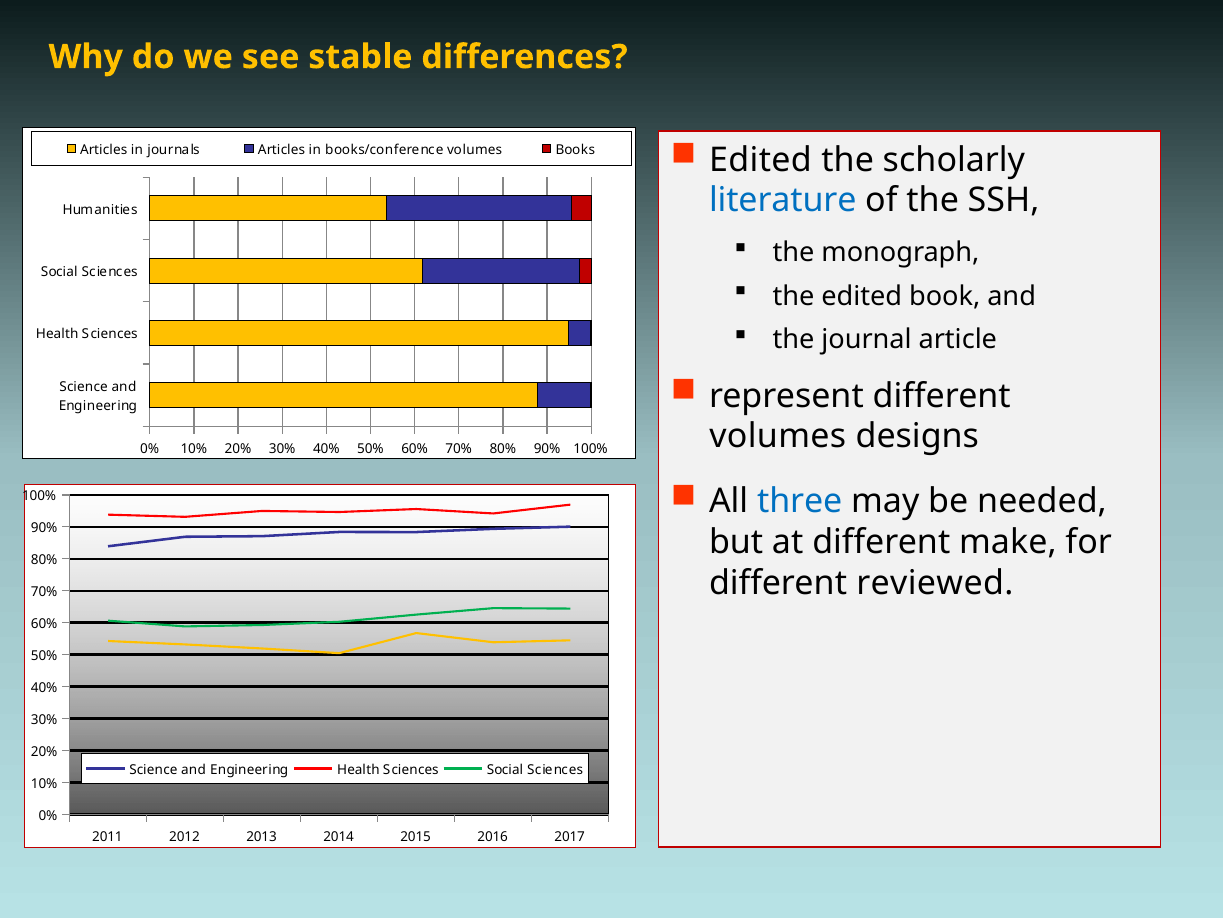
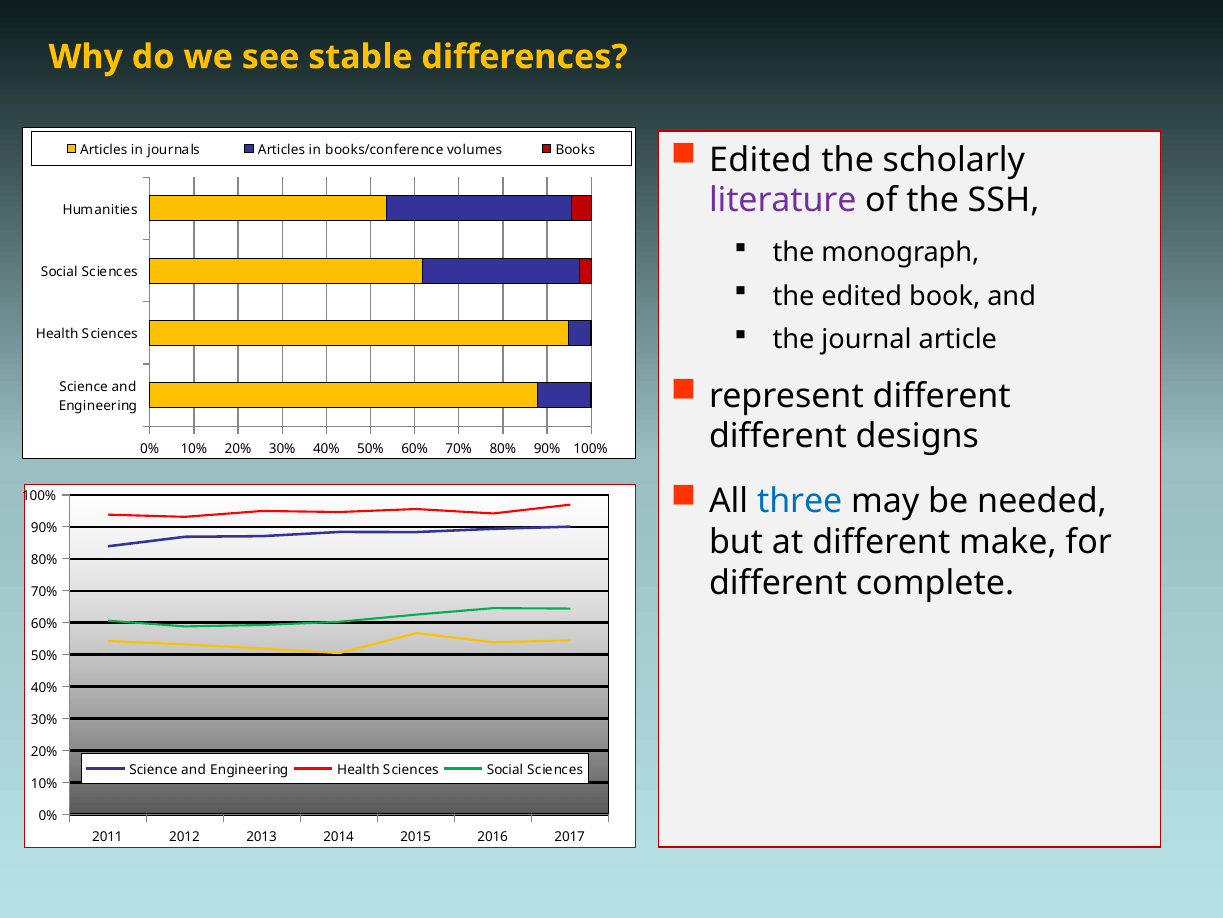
literature colour: blue -> purple (783, 201)
volumes: volumes -> different (778, 436)
reviewed: reviewed -> complete (935, 582)
